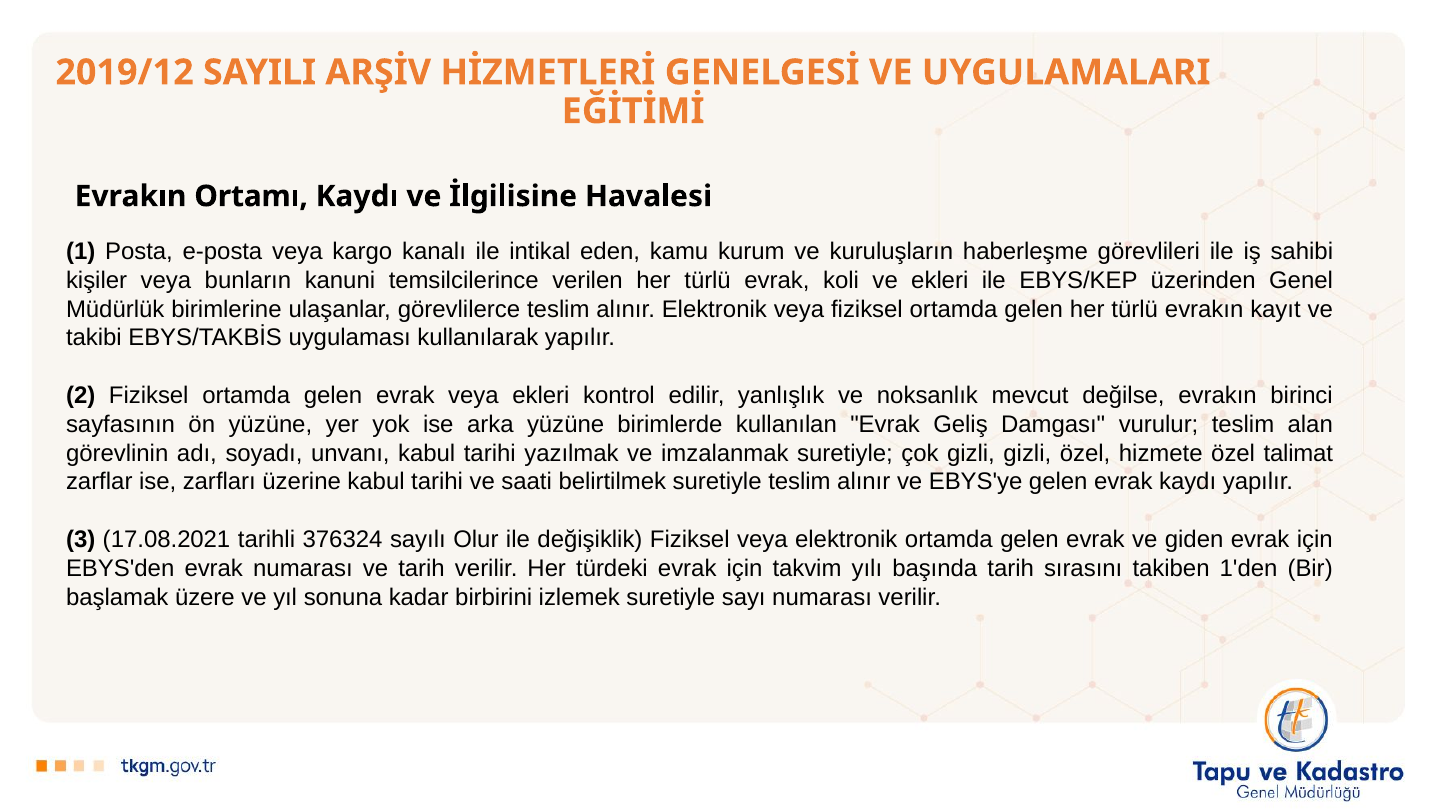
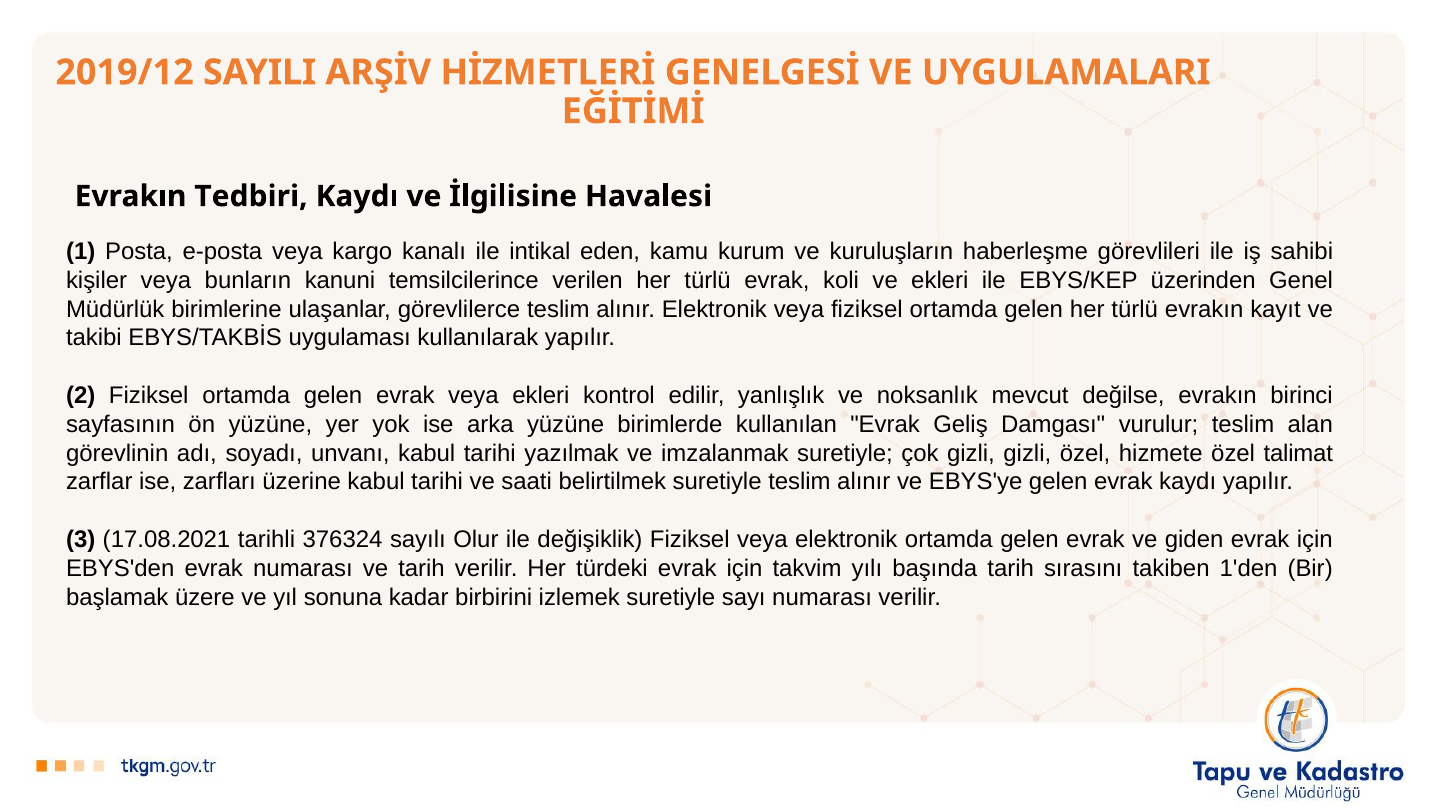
Ortamı: Ortamı -> Tedbiri (251, 196)
